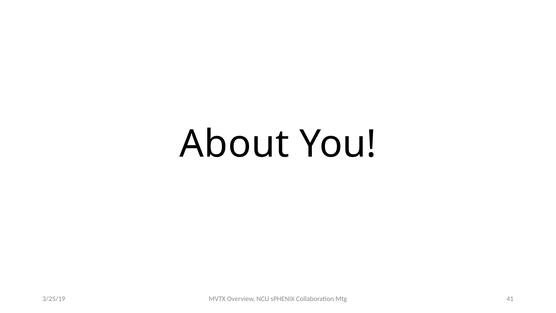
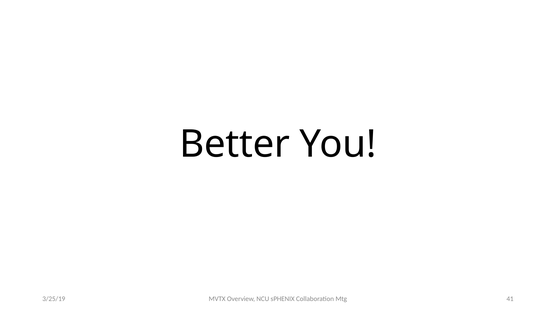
About: About -> Better (235, 144)
